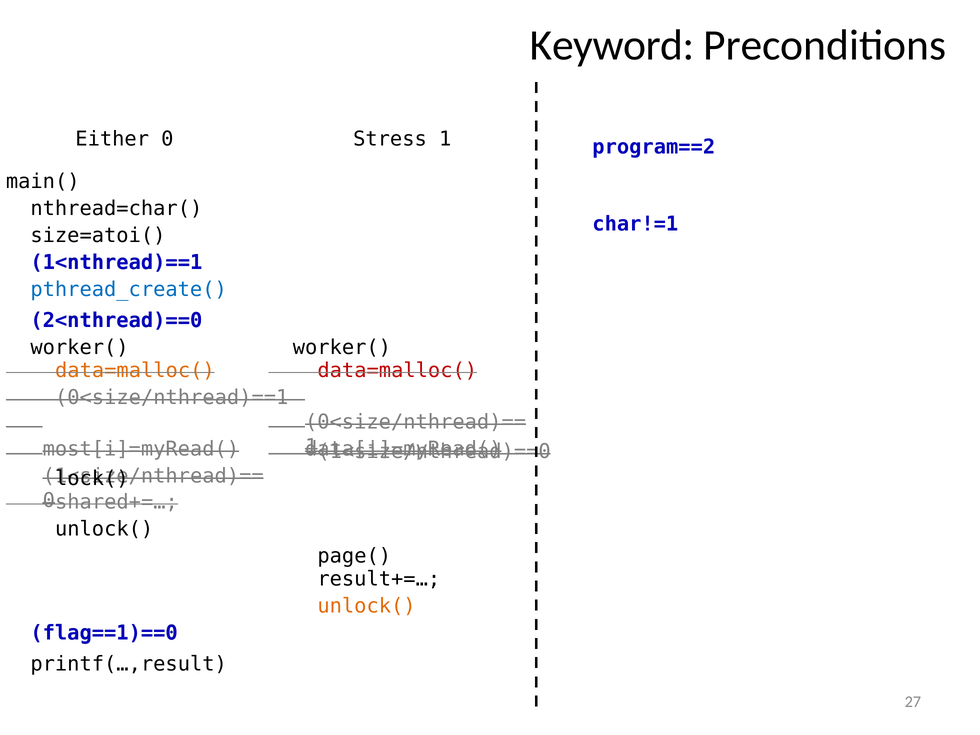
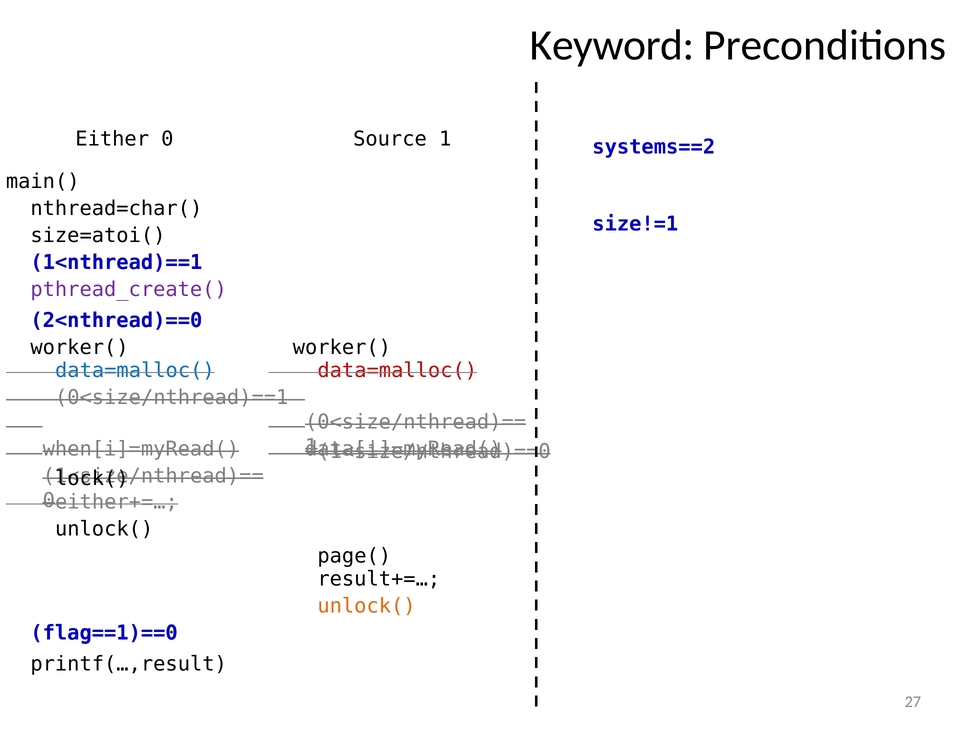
Stress: Stress -> Source (390, 139)
program==2: program==2 -> systems==2 (654, 147)
char!=1: char!=1 -> size!=1 (635, 224)
pthread_create( colour: blue -> purple (129, 290)
data=malloc( colour: orange -> blue (135, 371)
most[i]=myRead(: most[i]=myRead( -> when[i]=myRead( (141, 449)
shared+=…: shared+=… -> either+=… (116, 502)
